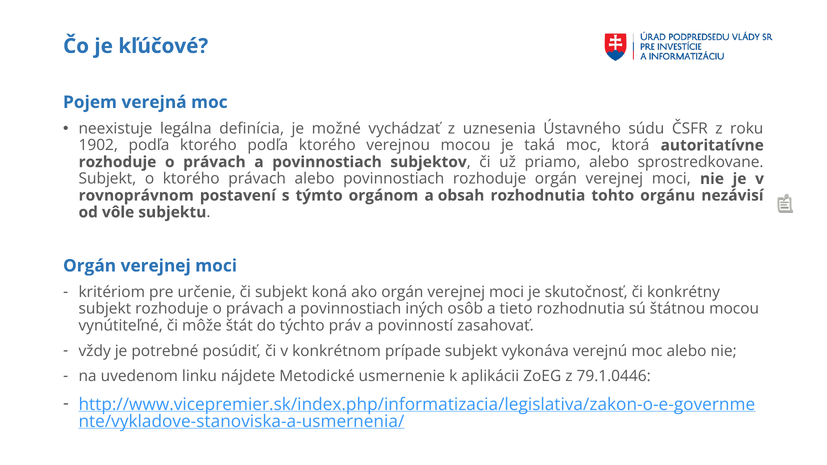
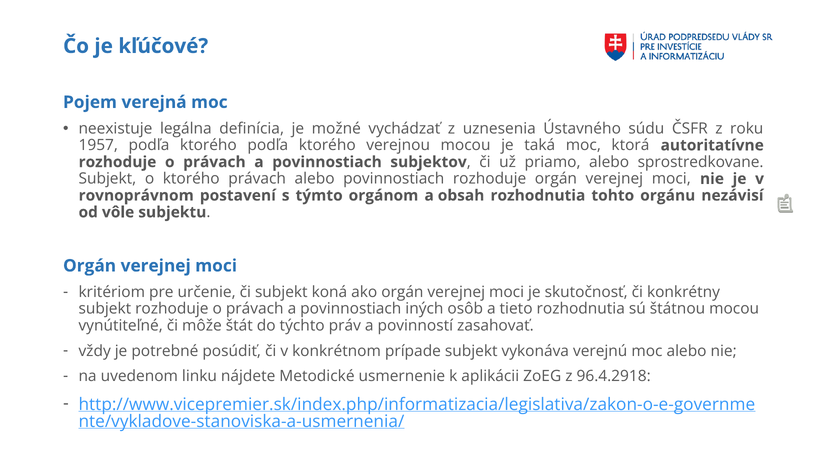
1902: 1902 -> 1957 (98, 145)
79.1.0446: 79.1.0446 -> 96.4.2918 (614, 376)
